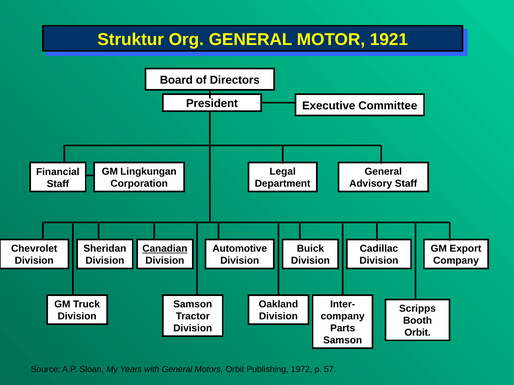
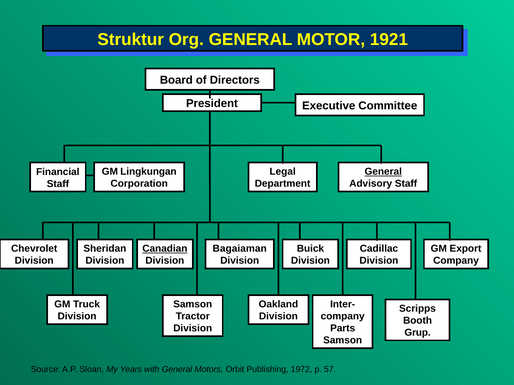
General underline: none -> present (383, 172)
Automotive: Automotive -> Bagaiaman (240, 249)
Orbit: Orbit -> Grup (418, 333)
